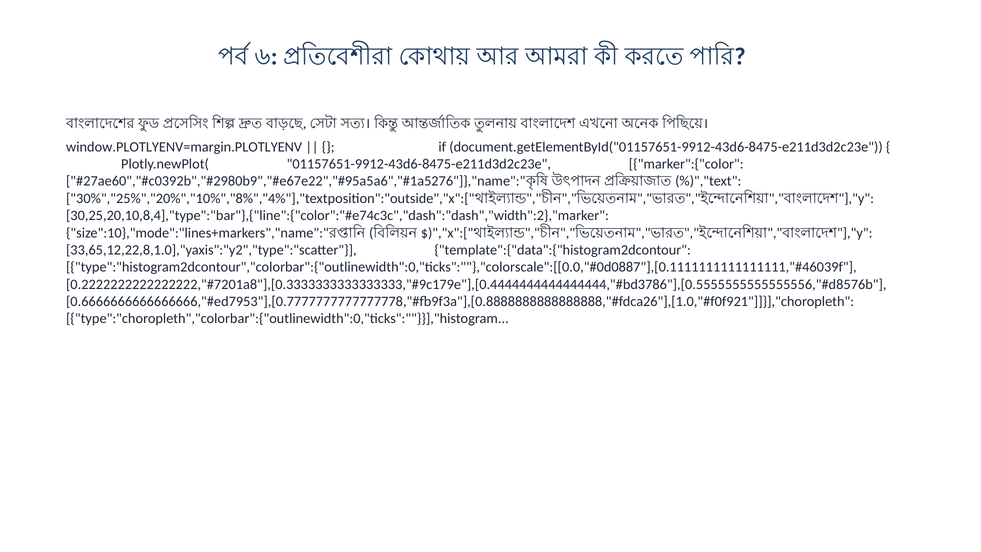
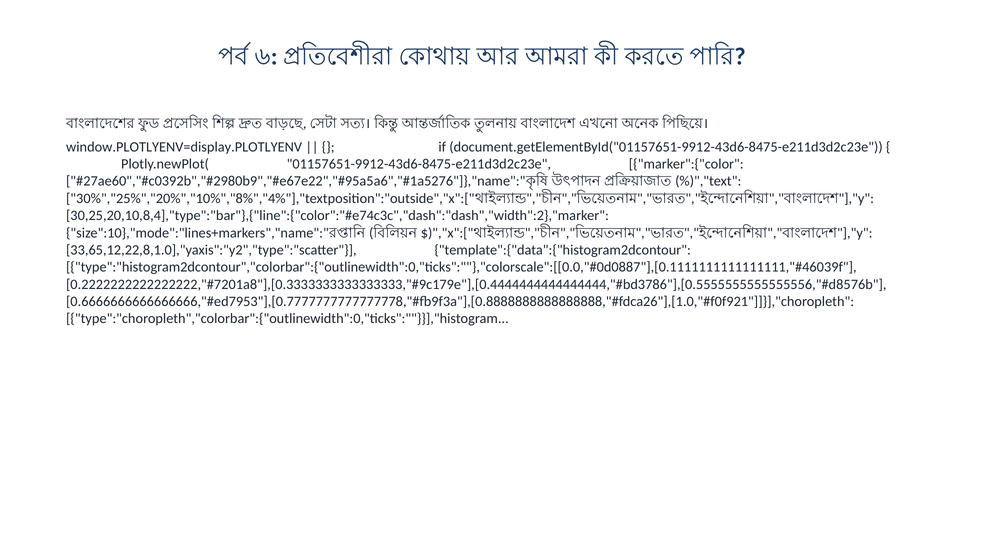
window.PLOTLYENV=margin.PLOTLYENV: window.PLOTLYENV=margin.PLOTLYENV -> window.PLOTLYENV=display.PLOTLYENV (184, 147)
